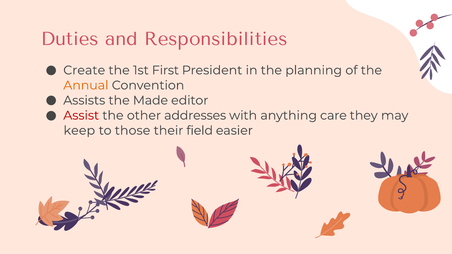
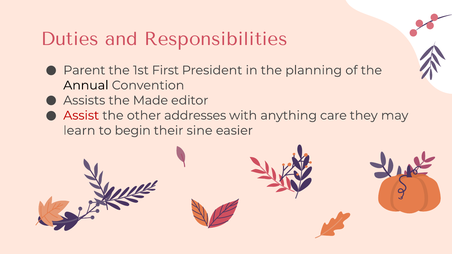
Create: Create -> Parent (84, 70)
Annual colour: orange -> black (86, 85)
keep: keep -> learn (79, 131)
those: those -> begin (133, 131)
field: field -> sine (200, 131)
